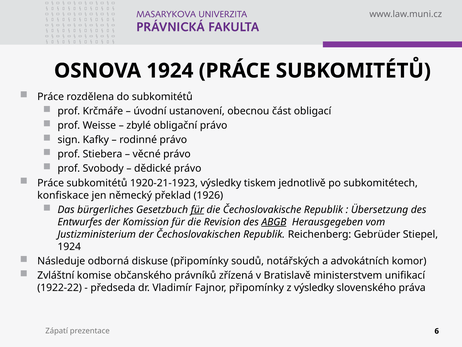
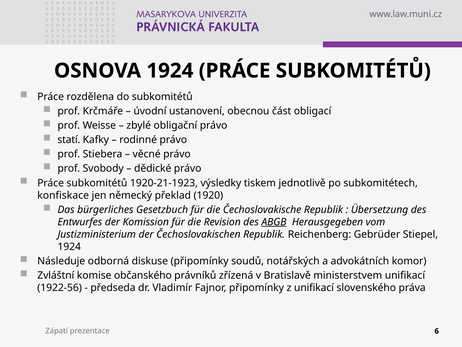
sign: sign -> statí (69, 140)
1926: 1926 -> 1920 (208, 195)
für underline: present -> none (197, 209)
1922-22: 1922-22 -> 1922-56 (60, 287)
z výsledky: výsledky -> unifikací (314, 287)
